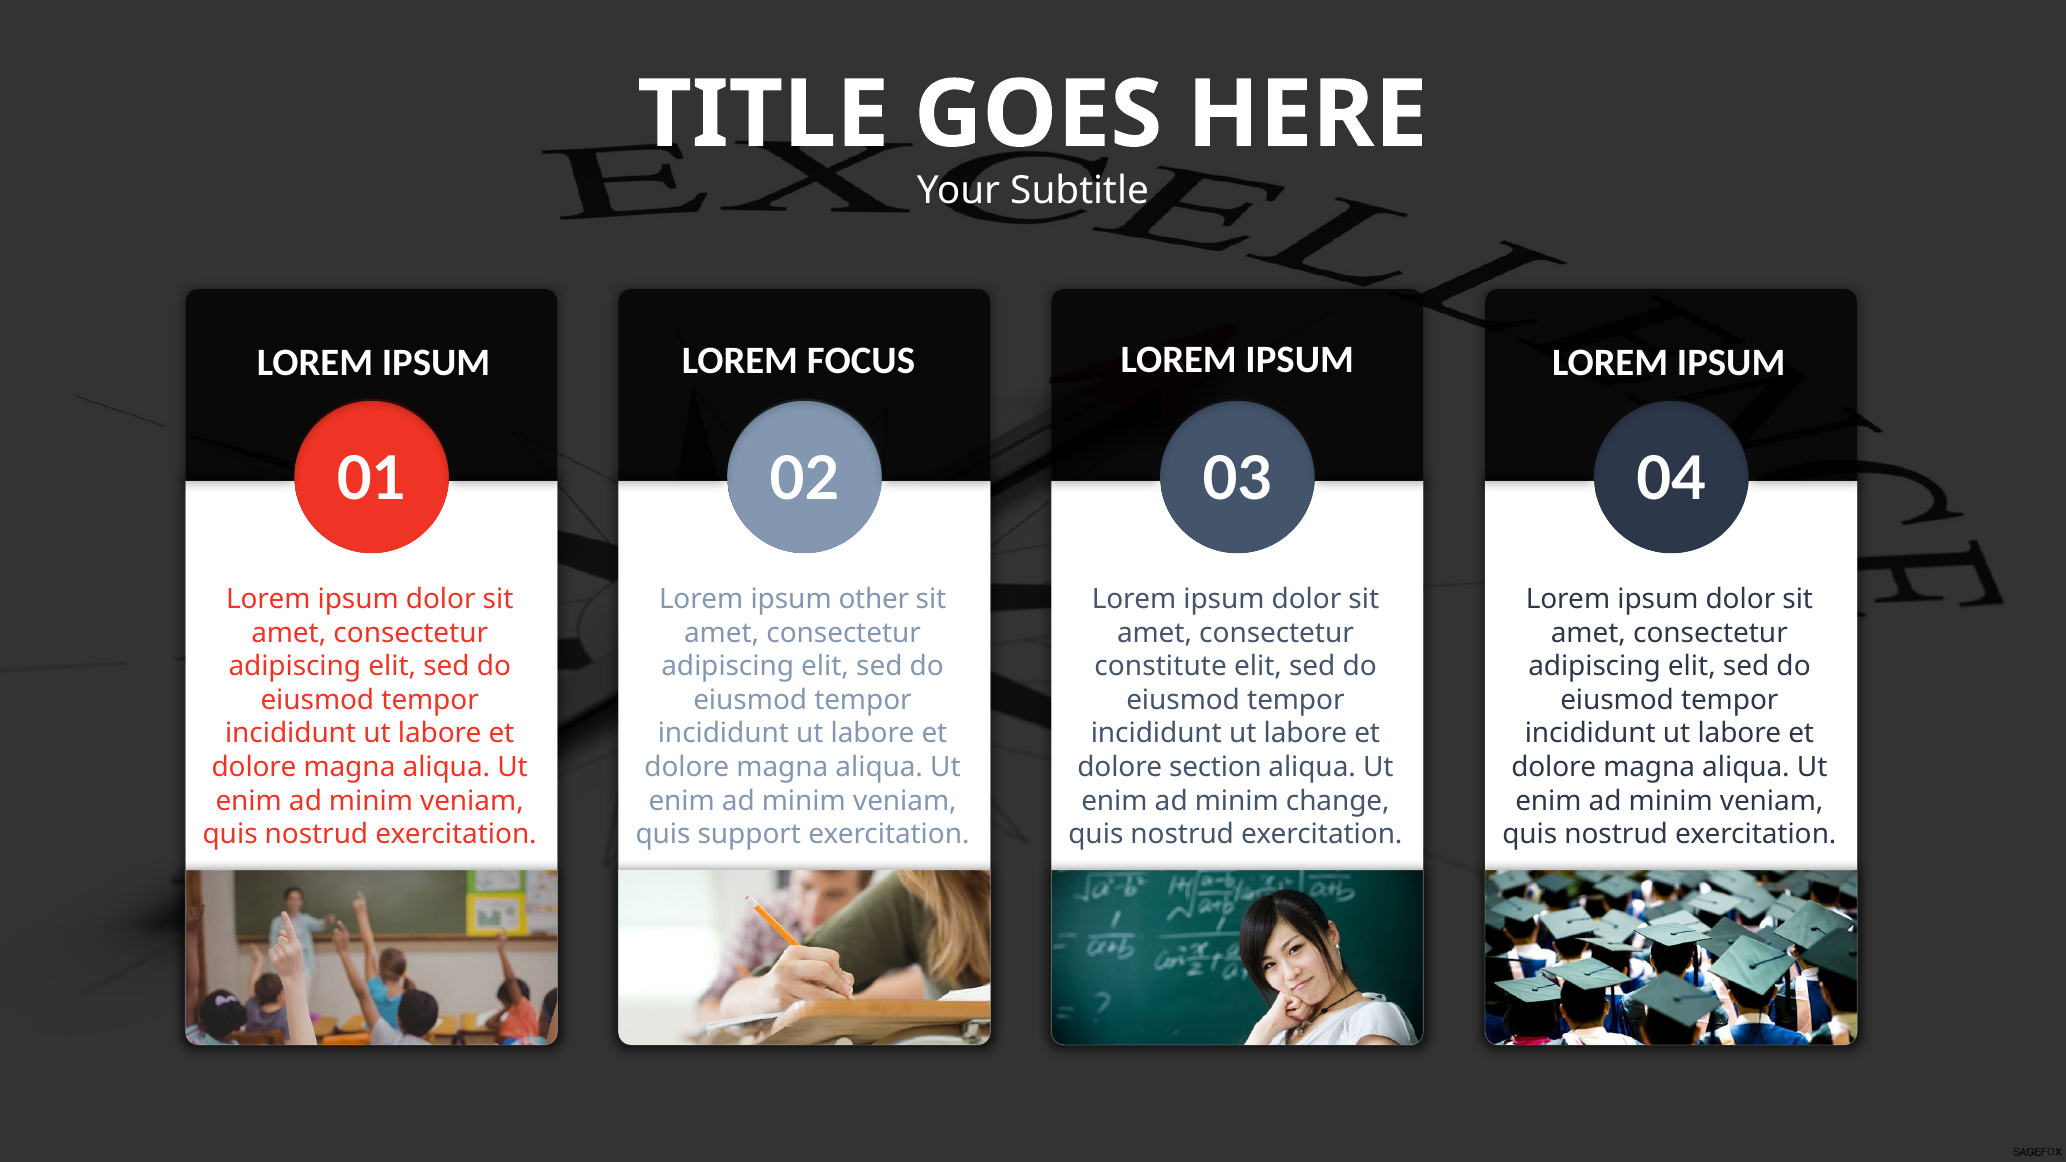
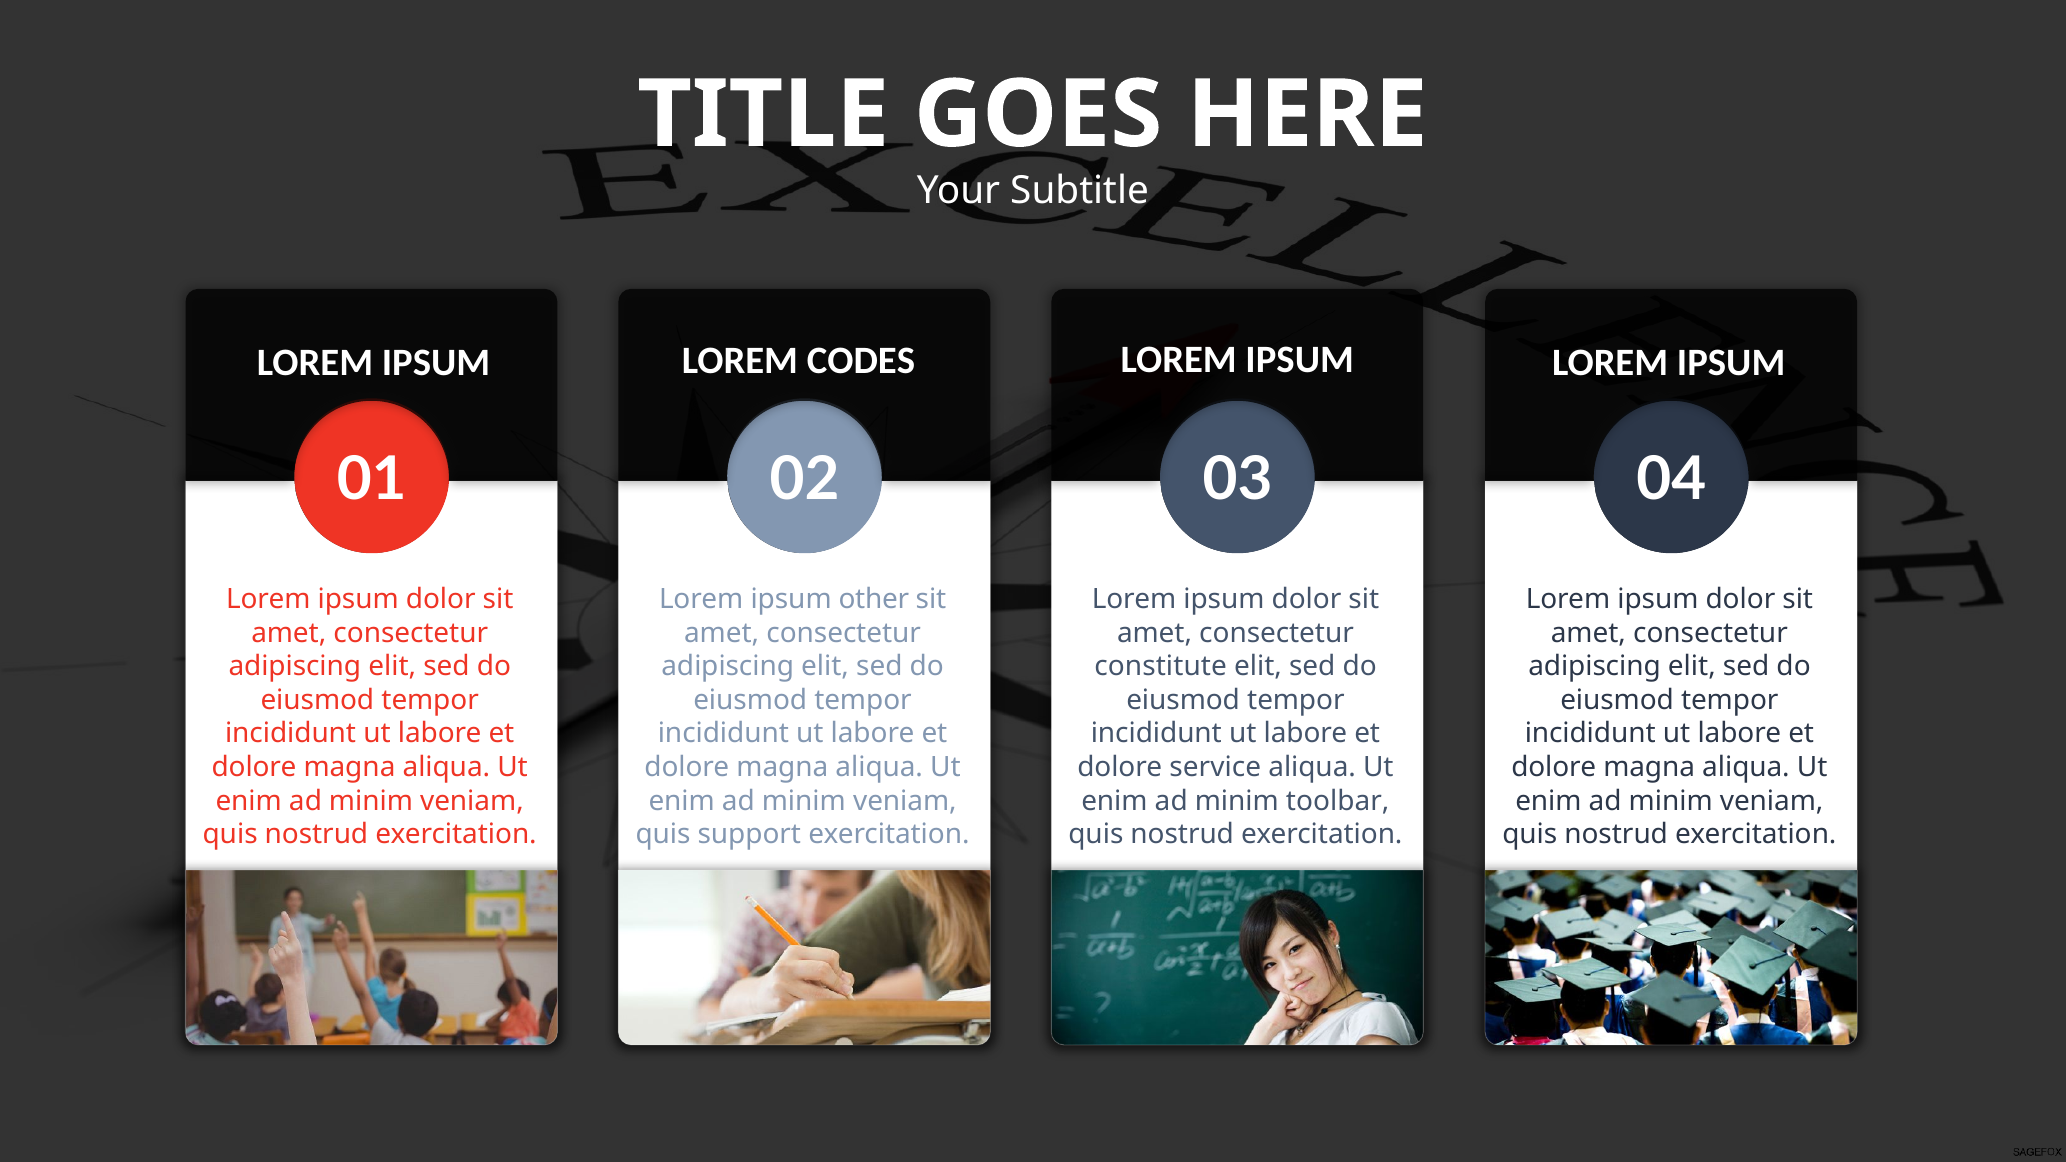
FOCUS: FOCUS -> CODES (861, 361)
section: section -> service (1215, 767)
change: change -> toolbar (1338, 801)
